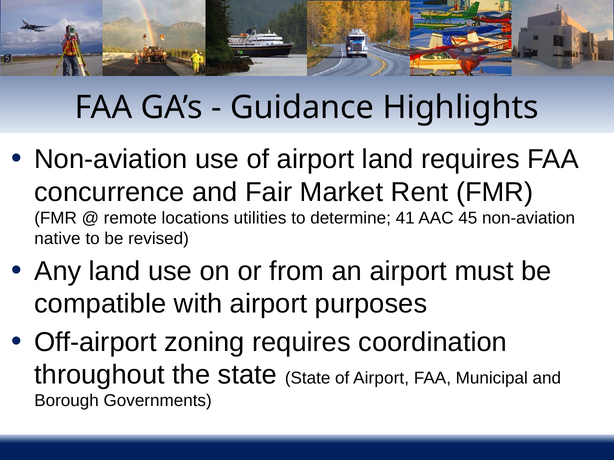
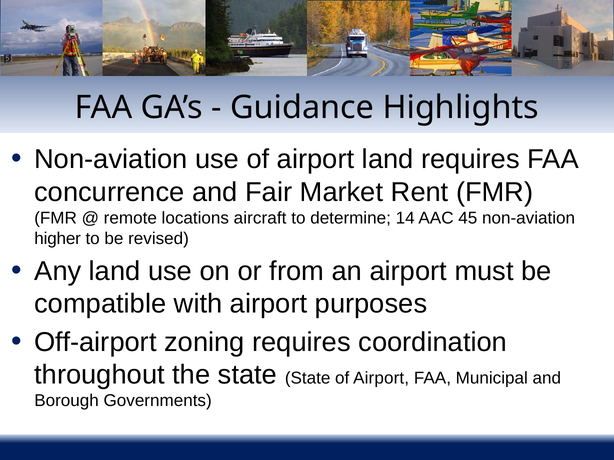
utilities: utilities -> aircraft (260, 218)
41: 41 -> 14 (405, 218)
native: native -> higher (58, 239)
